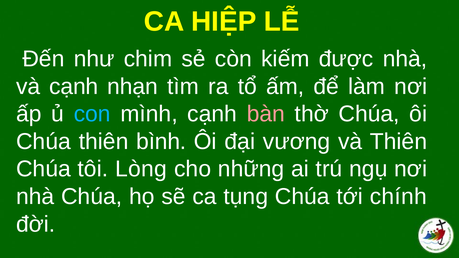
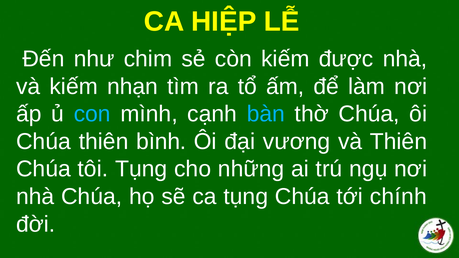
và cạnh: cạnh -> kiếm (74, 87)
bàn colour: pink -> light blue (266, 114)
tôi Lòng: Lòng -> Tụng (141, 169)
